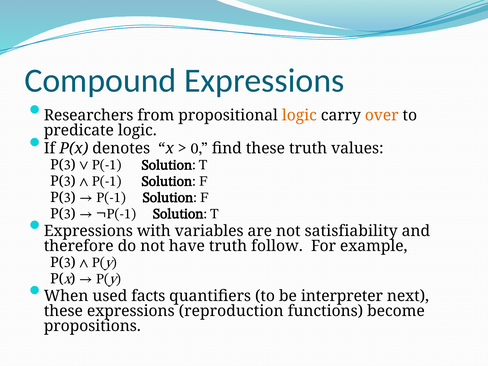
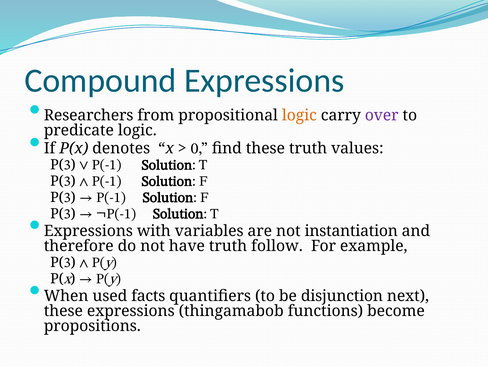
over colour: orange -> purple (382, 115)
satisfiability: satisfiability -> instantiation (351, 231)
interpreter: interpreter -> disjunction (342, 296)
reproduction: reproduction -> thingamabob (231, 311)
